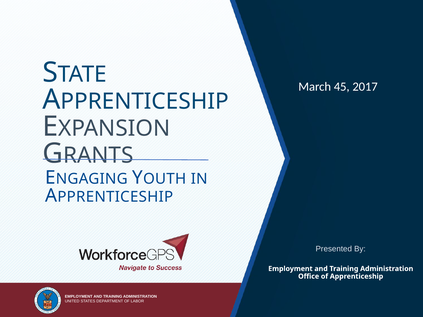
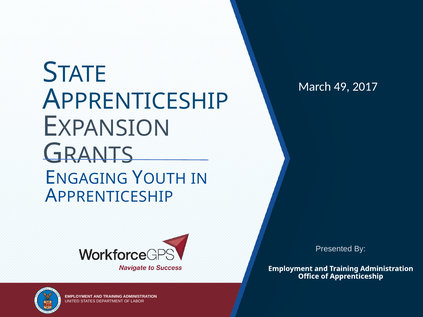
45: 45 -> 49 (342, 87)
